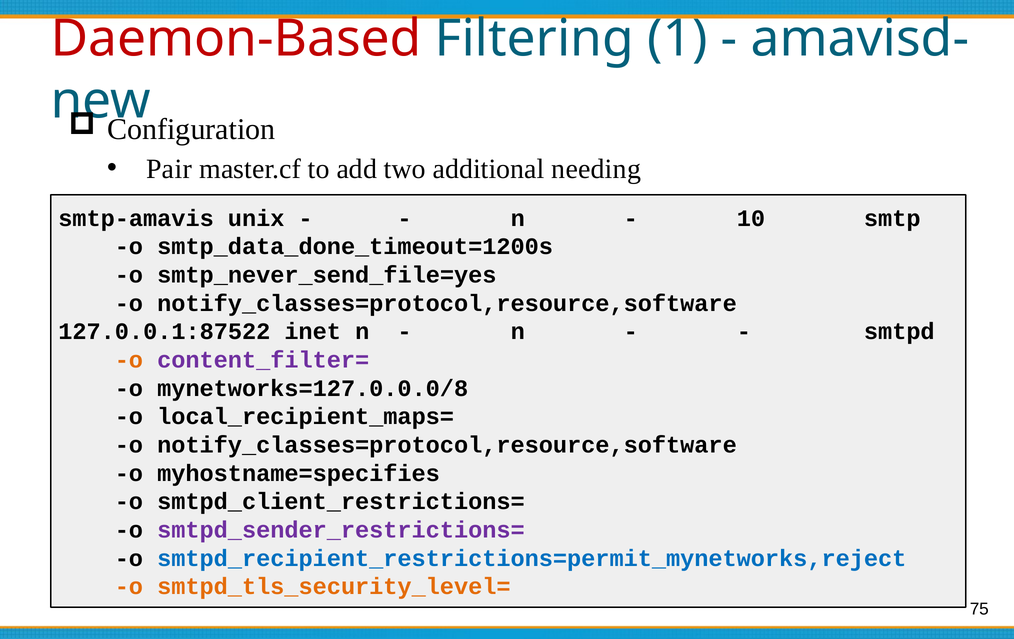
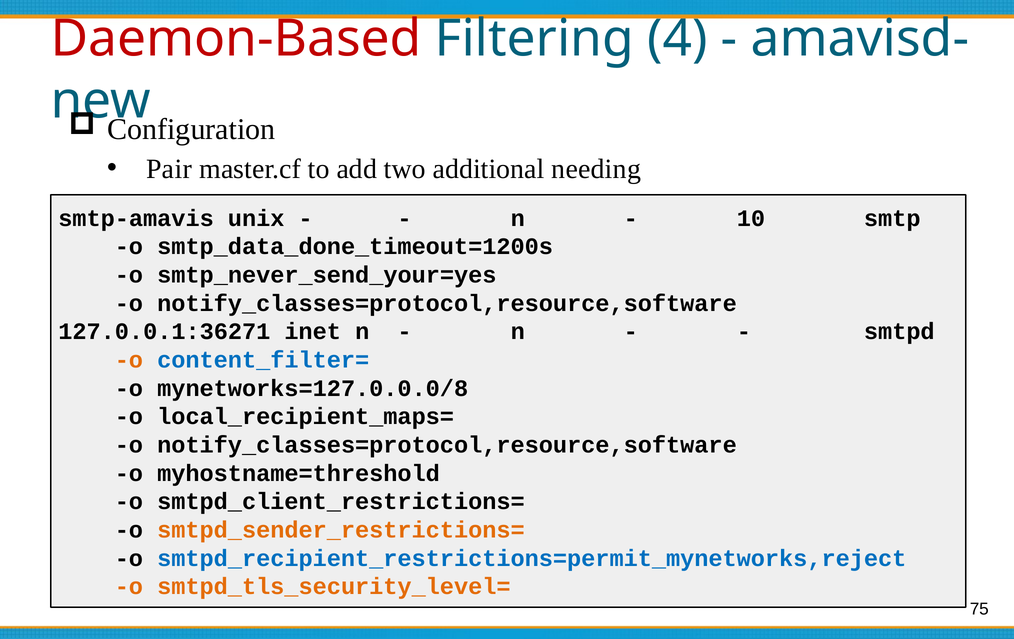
1: 1 -> 4 (677, 39)
smtp_never_send_file=yes: smtp_never_send_file=yes -> smtp_never_send_your=yes (327, 275)
127.0.0.1:87522: 127.0.0.1:87522 -> 127.0.0.1:36271 (164, 332)
content_filter= colour: purple -> blue (263, 360)
myhostname=specifies: myhostname=specifies -> myhostname=threshold (299, 473)
smtpd_sender_restrictions= colour: purple -> orange (341, 530)
